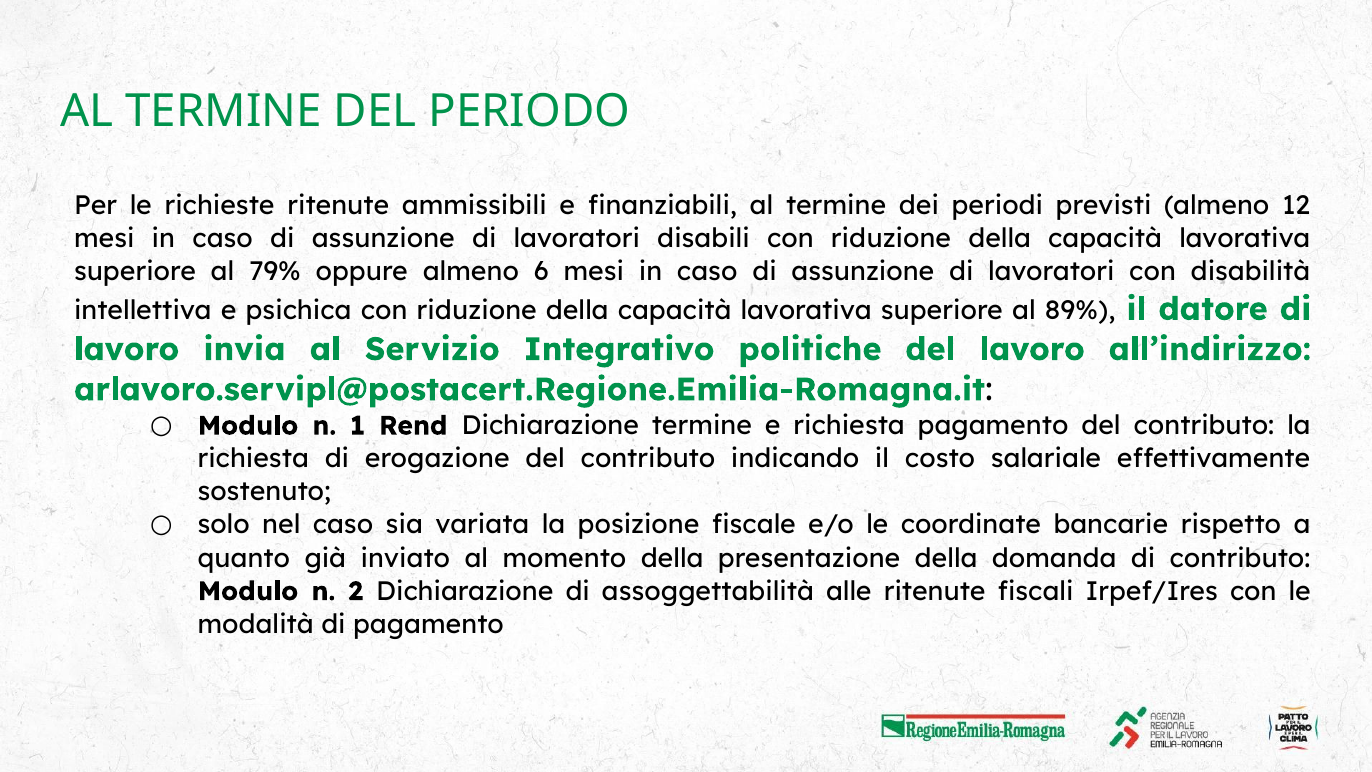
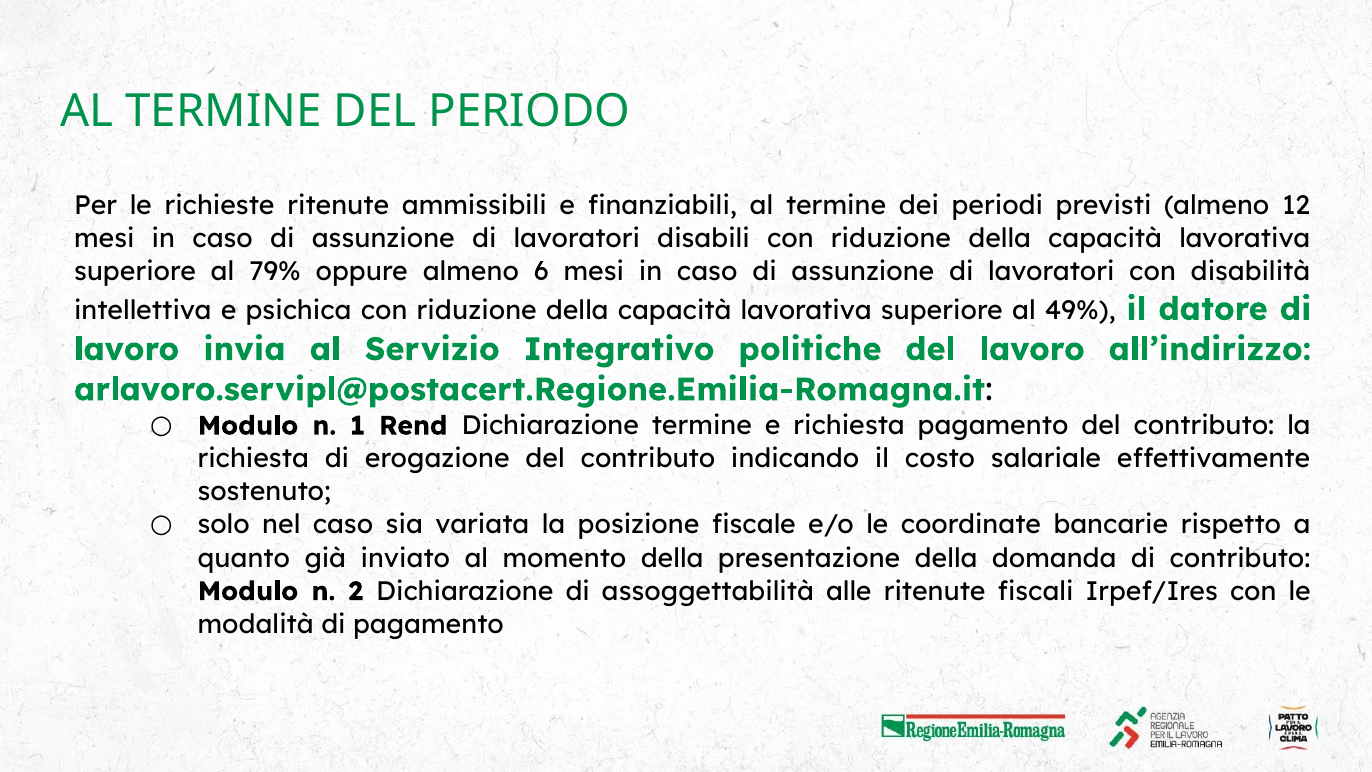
89%: 89% -> 49% (1080, 311)
